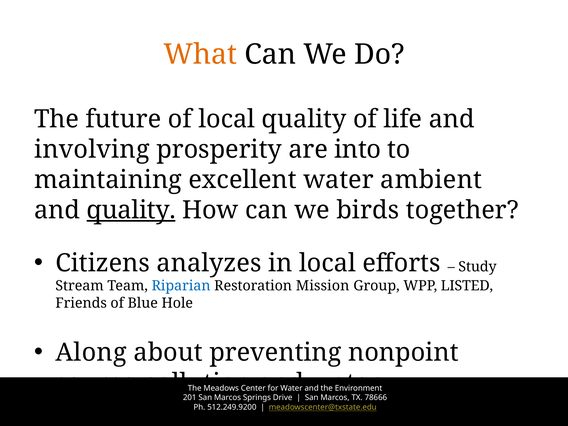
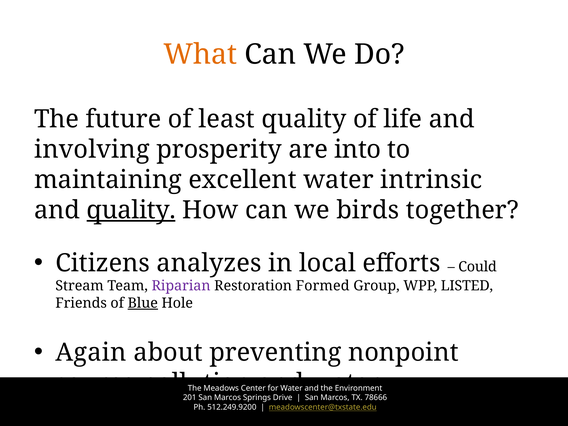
of local: local -> least (227, 119)
ambient: ambient -> intrinsic (431, 180)
Study: Study -> Could (478, 267)
Riparian colour: blue -> purple (181, 286)
Mission: Mission -> Formed (323, 286)
Blue underline: none -> present (143, 303)
Along: Along -> Again (91, 352)
